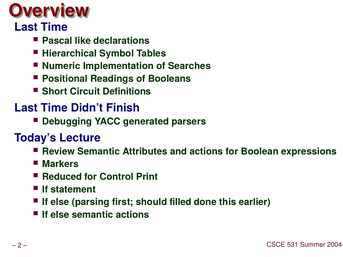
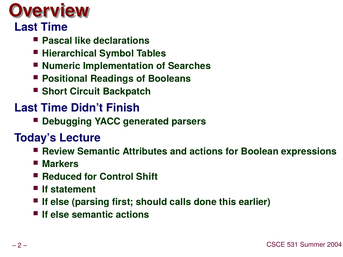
Definitions: Definitions -> Backpatch (127, 91)
Print: Print -> Shift (147, 177)
filled: filled -> calls (180, 202)
